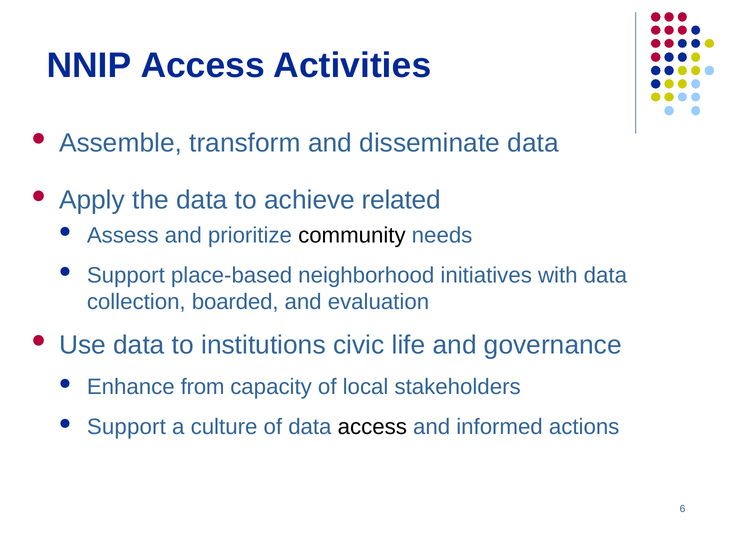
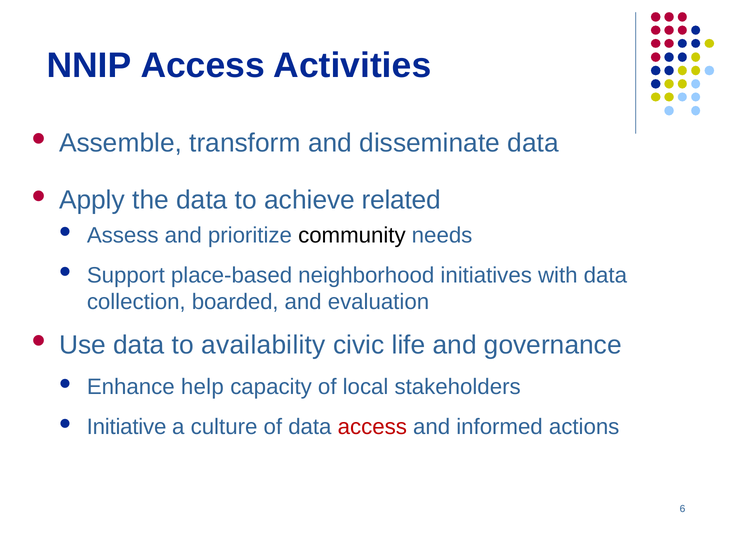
institutions: institutions -> availability (263, 345)
from: from -> help (202, 387)
Support: Support -> Initiative (127, 427)
access colour: black -> red (372, 427)
